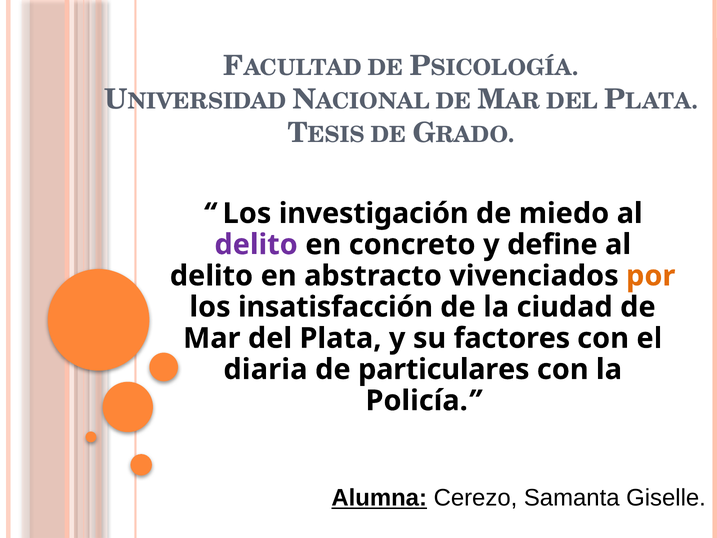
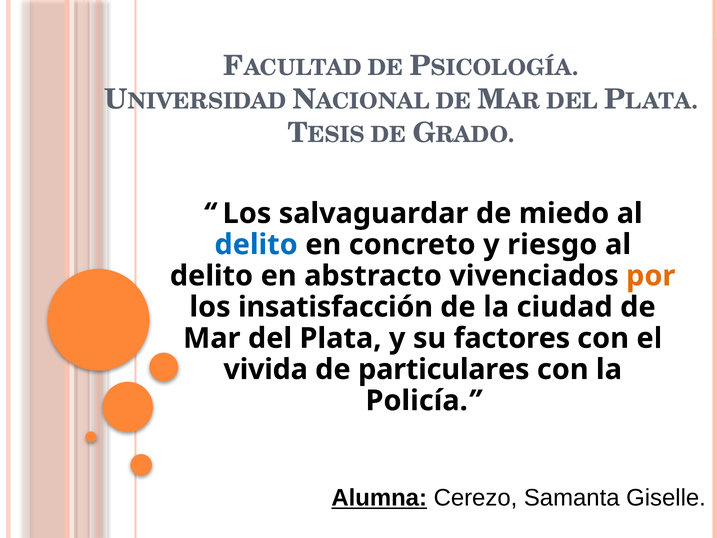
investigación: investigación -> salvaguardar (374, 213)
delito colour: purple -> blue (256, 245)
define: define -> riesgo (552, 245)
diaria: diaria -> vivida (266, 369)
